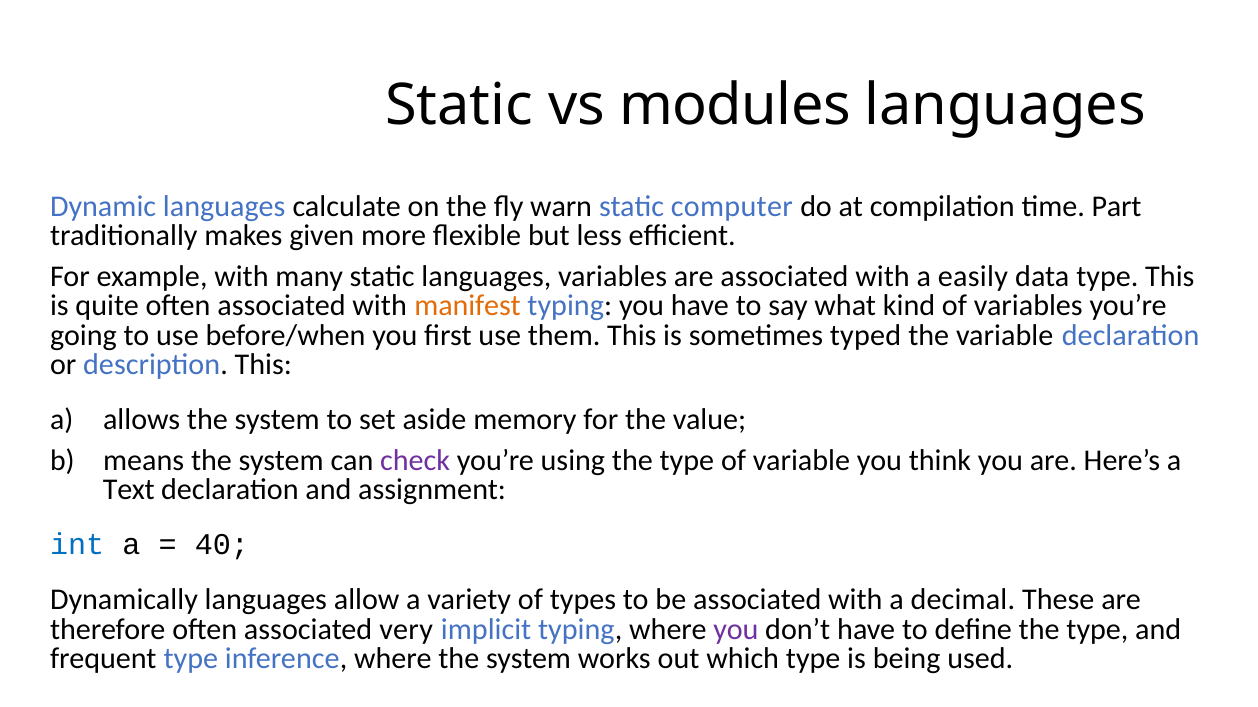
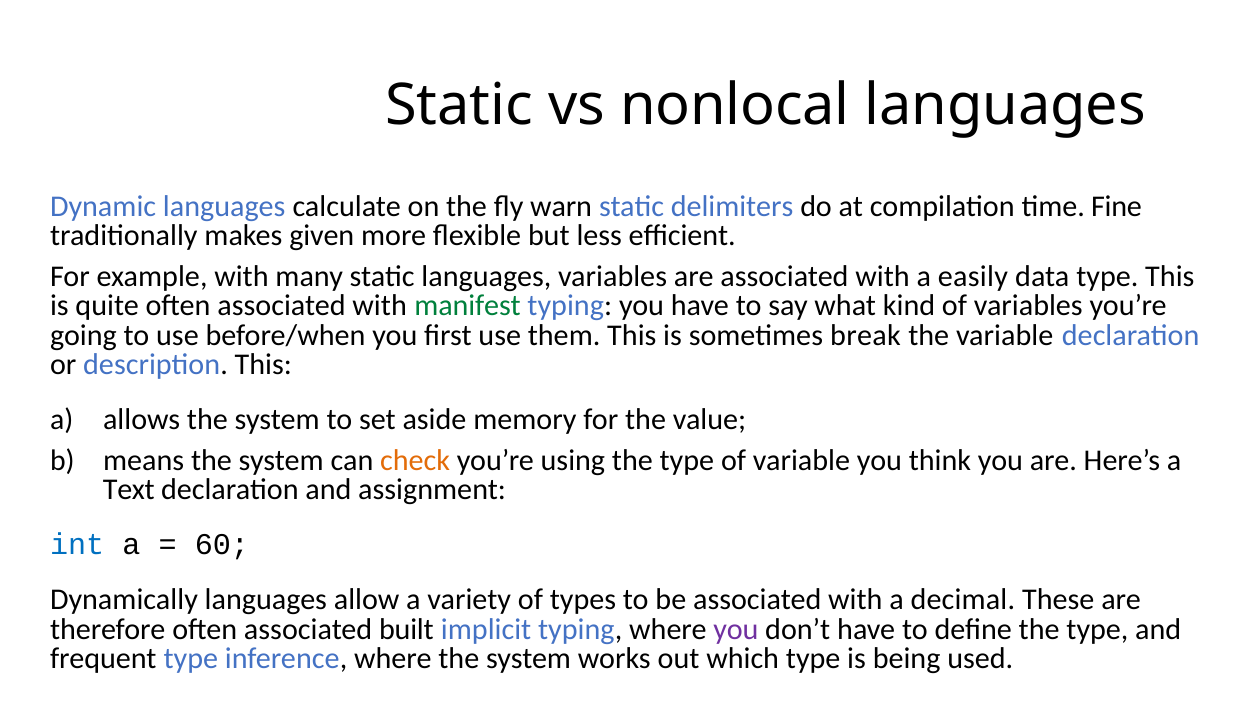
modules: modules -> nonlocal (735, 106)
computer: computer -> delimiters (732, 207)
Part: Part -> Fine (1117, 207)
manifest colour: orange -> green (468, 306)
typed: typed -> break (865, 335)
check colour: purple -> orange (415, 461)
40: 40 -> 60 (222, 545)
very: very -> built (406, 630)
